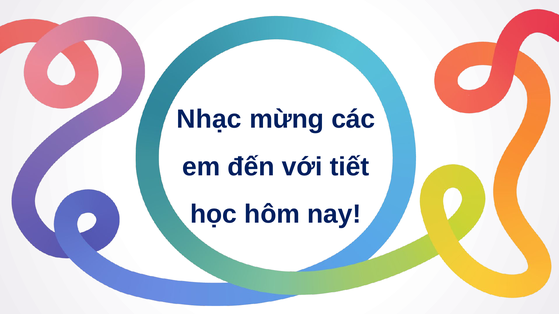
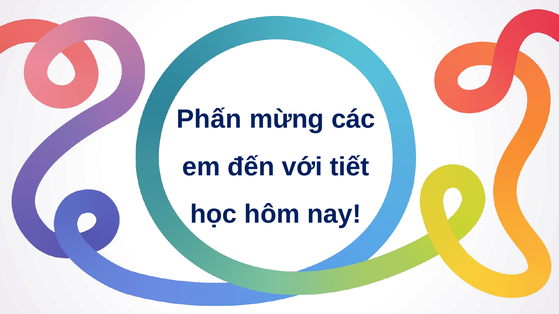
Nhạc: Nhạc -> Phấn (209, 119)
